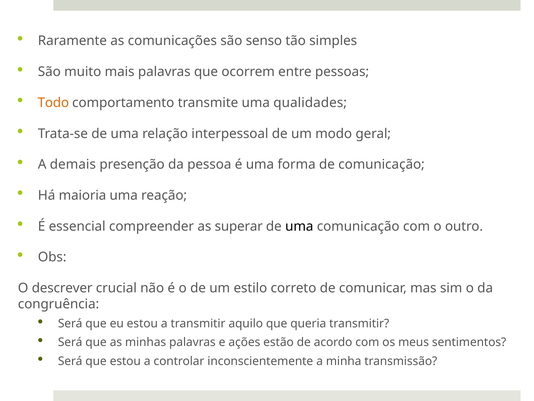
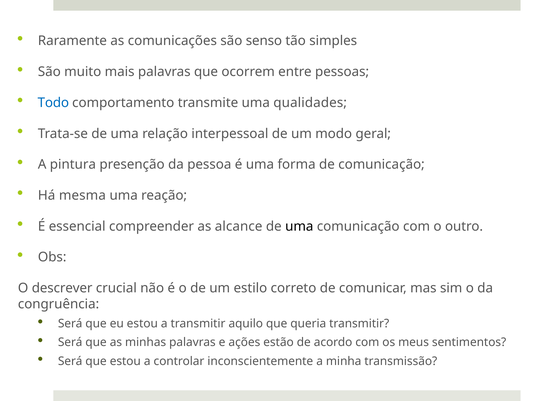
Todo colour: orange -> blue (53, 103)
demais: demais -> pintura (73, 164)
maioria: maioria -> mesma (82, 195)
superar: superar -> alcance (239, 226)
